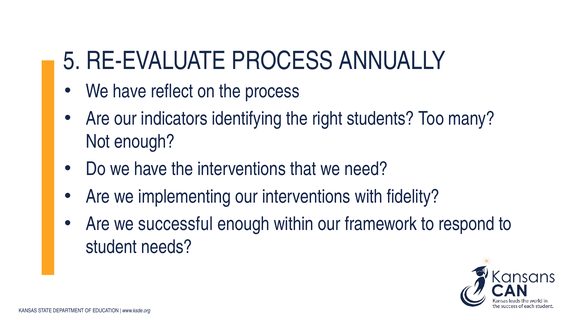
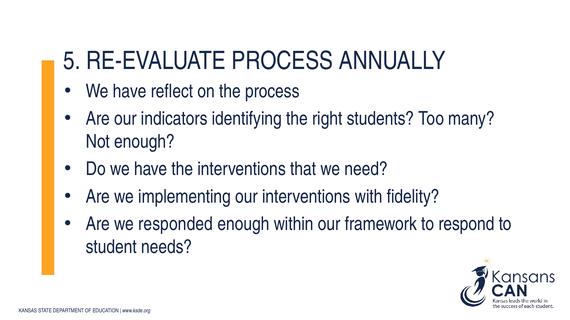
successful: successful -> responded (176, 224)
